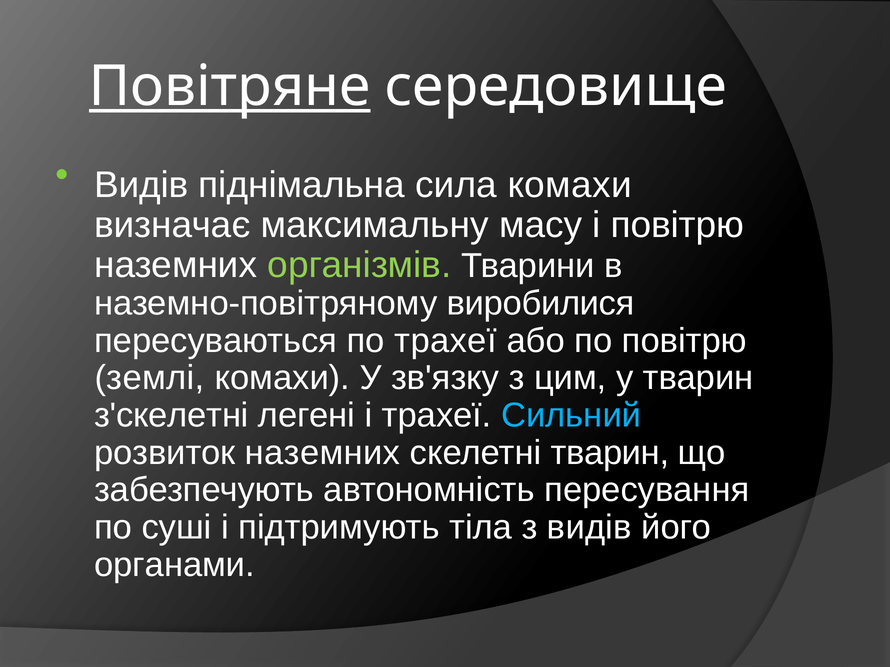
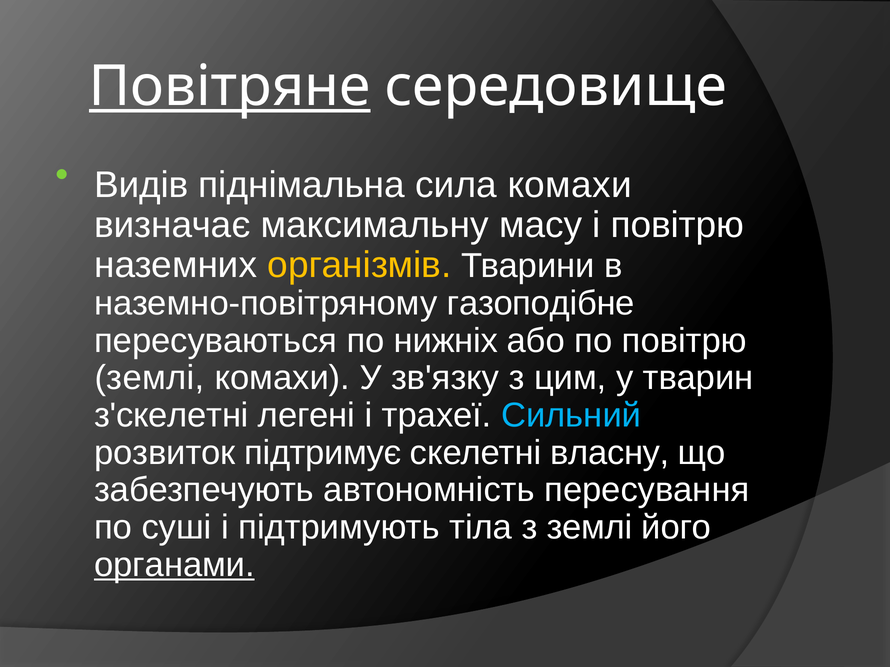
організмів colour: light green -> yellow (359, 265)
виробилися: виробилися -> газоподібне (541, 303)
по трахеї: трахеї -> нижніх (446, 341)
розвиток наземних: наземних -> підтримує (323, 453)
скелетні тварин: тварин -> власну (610, 453)
з видів: видів -> землі (590, 528)
органами underline: none -> present (174, 565)
